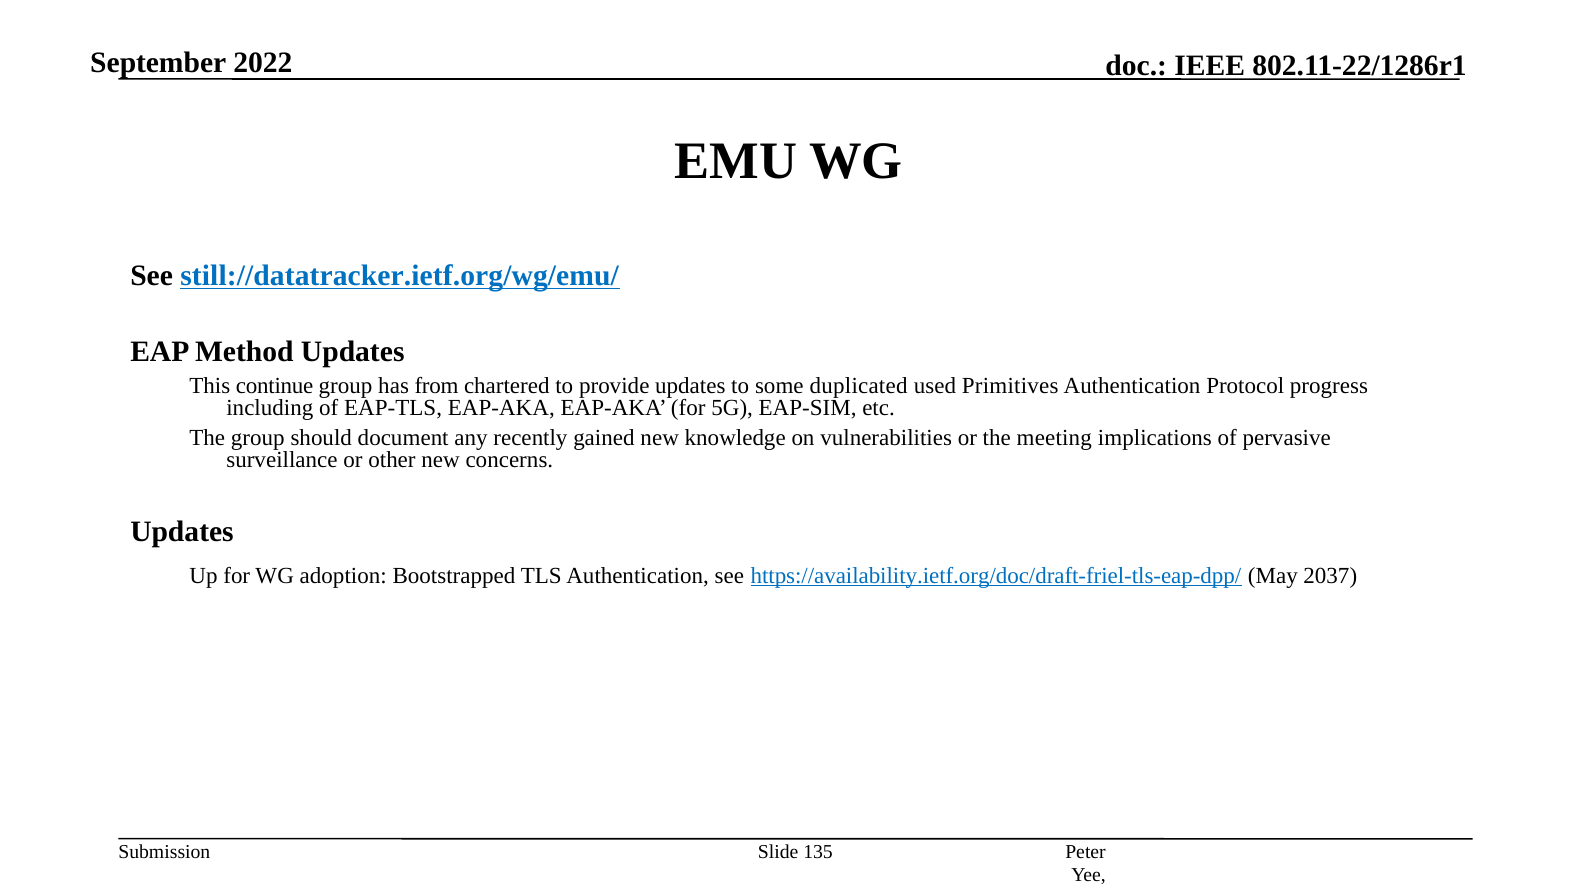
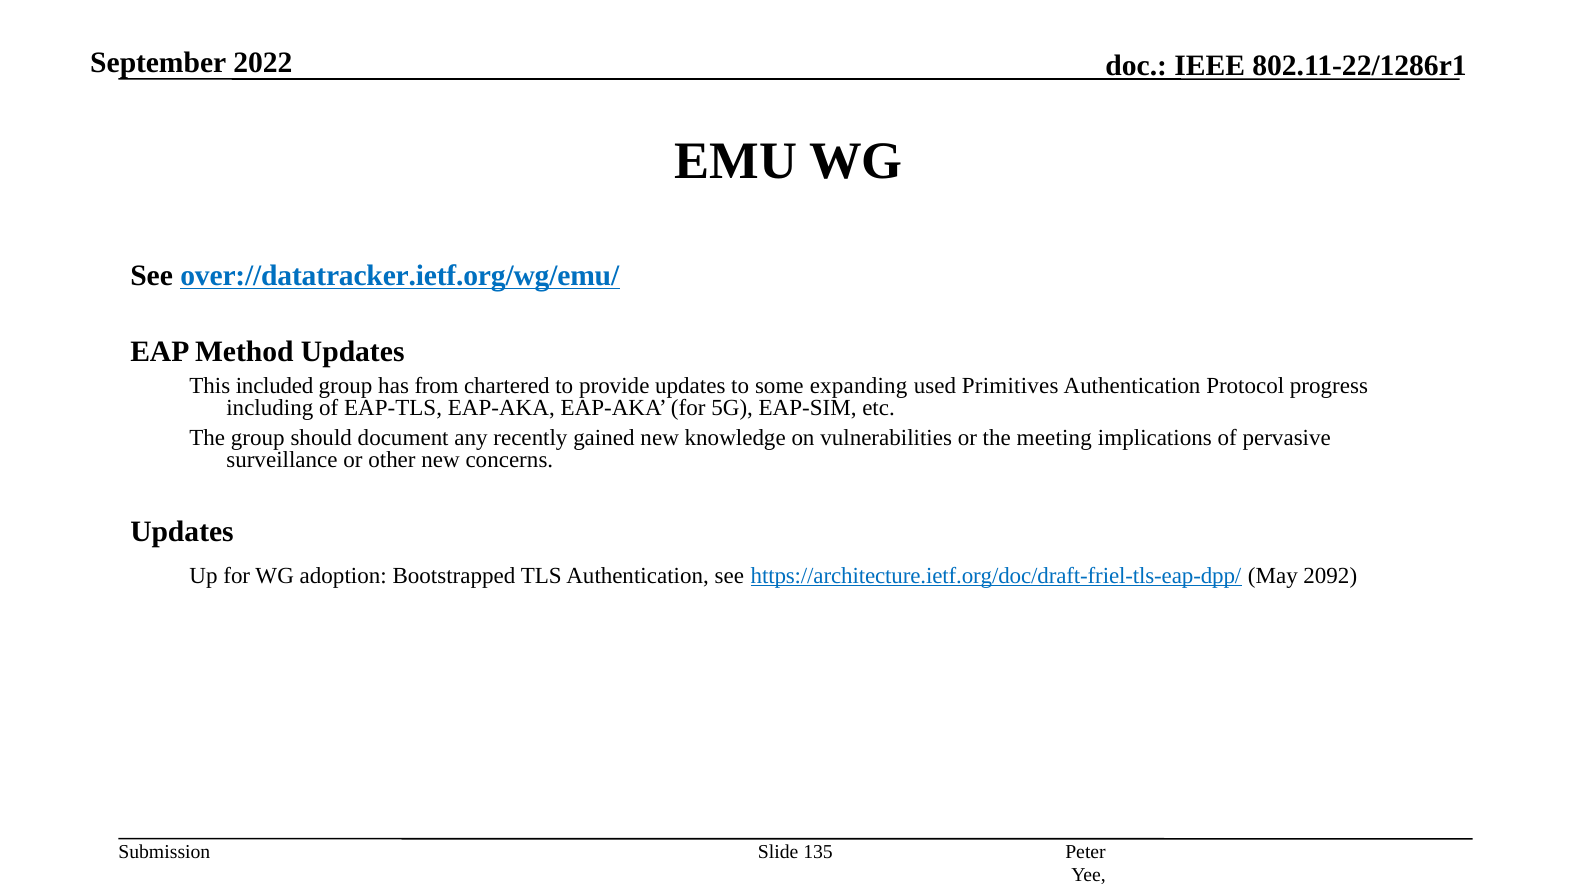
still://datatracker.ietf.org/wg/emu/: still://datatracker.ietf.org/wg/emu/ -> over://datatracker.ietf.org/wg/emu/ (400, 275)
continue: continue -> included (275, 386)
duplicated: duplicated -> expanding (859, 386)
https://availability.ietf.org/doc/draft-friel-tls-eap-dpp/: https://availability.ietf.org/doc/draft-friel-tls-eap-dpp/ -> https://architecture.ietf.org/doc/draft-friel-tls-eap-dpp/ (996, 575)
2037: 2037 -> 2092 (1330, 575)
